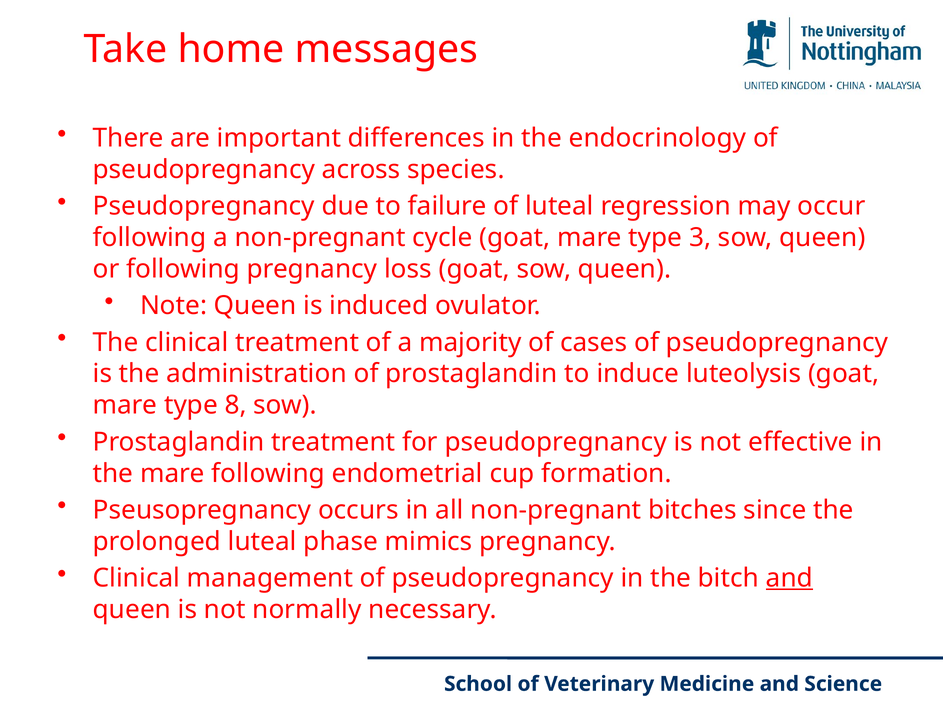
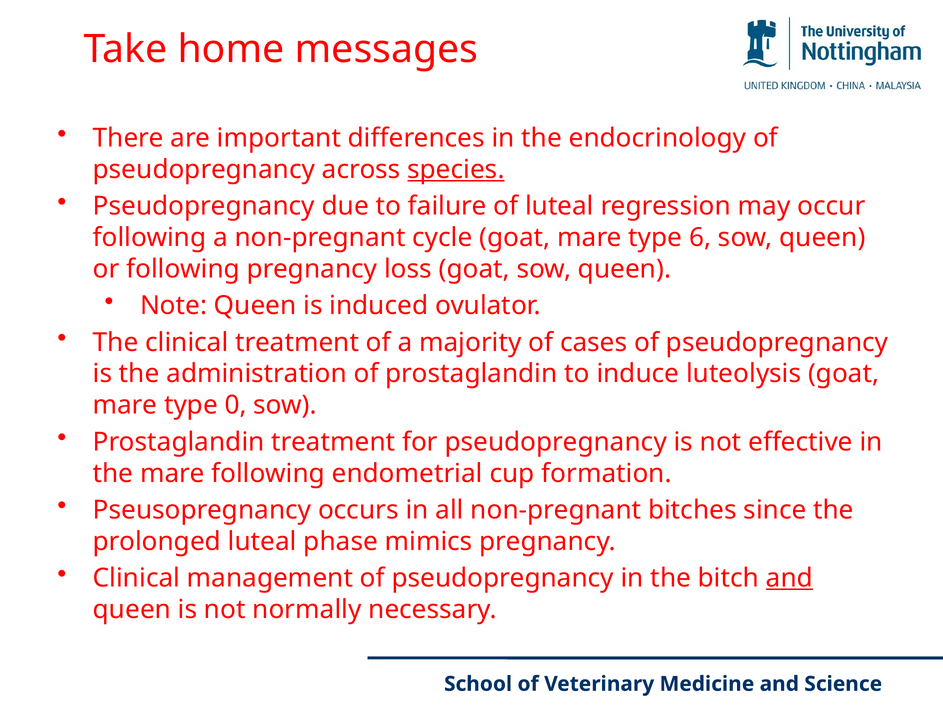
species underline: none -> present (456, 170)
3: 3 -> 6 (700, 238)
8: 8 -> 0 (236, 405)
